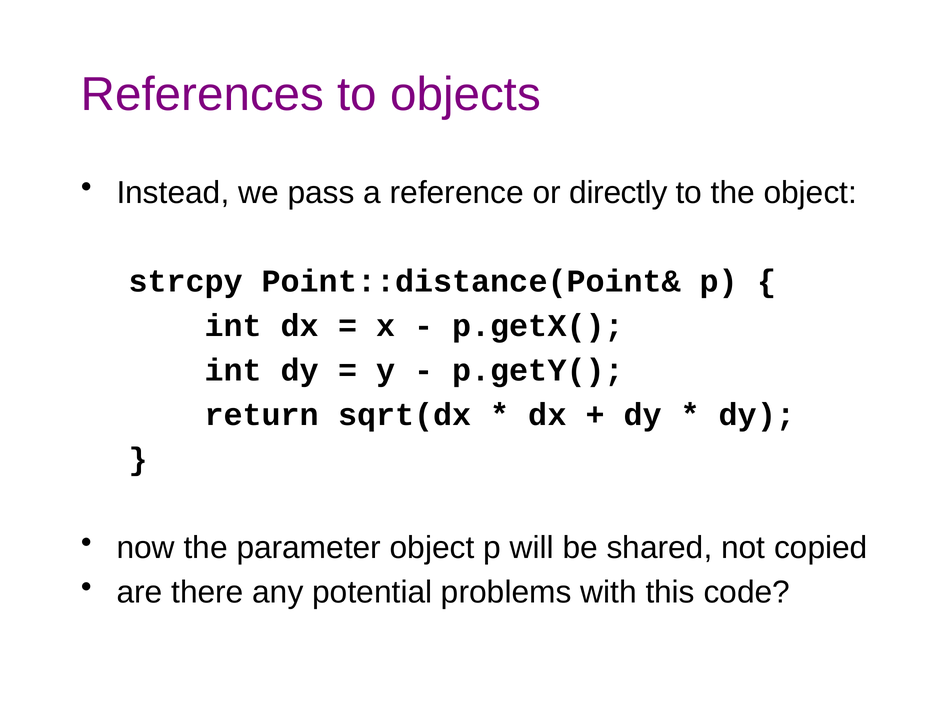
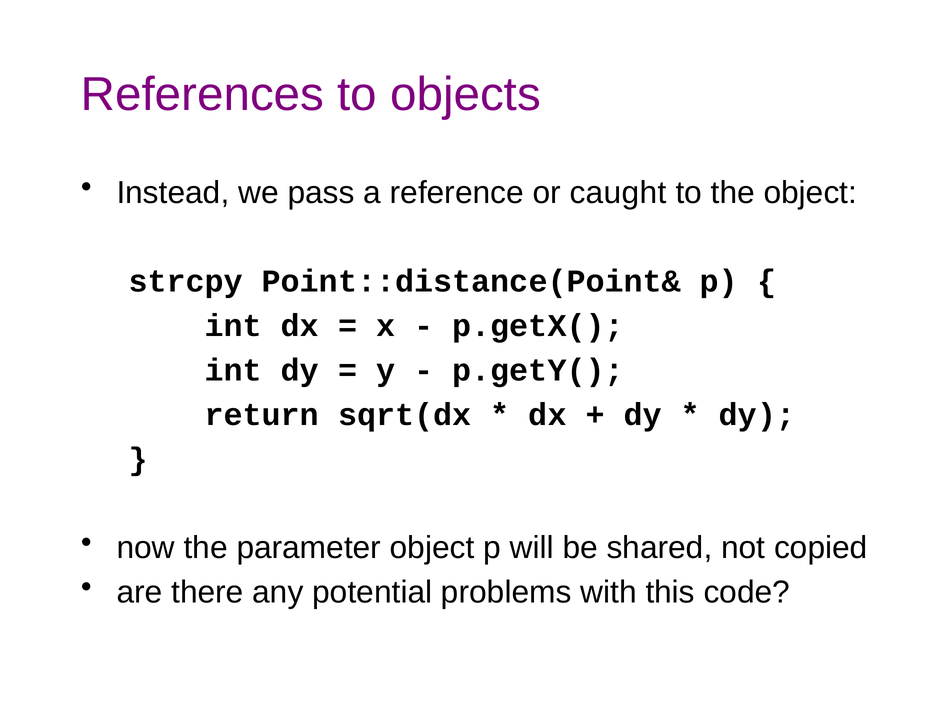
directly: directly -> caught (618, 193)
